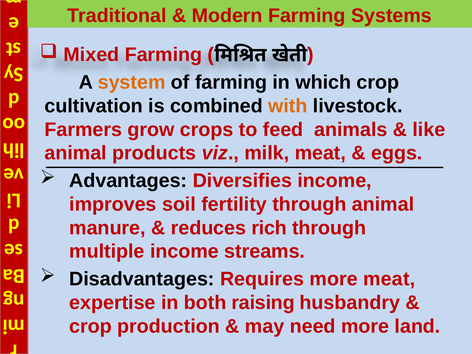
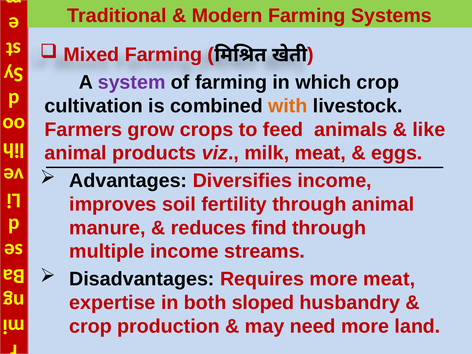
system colour: orange -> purple (132, 82)
rich: rich -> find (269, 228)
raising: raising -> sloped (263, 303)
